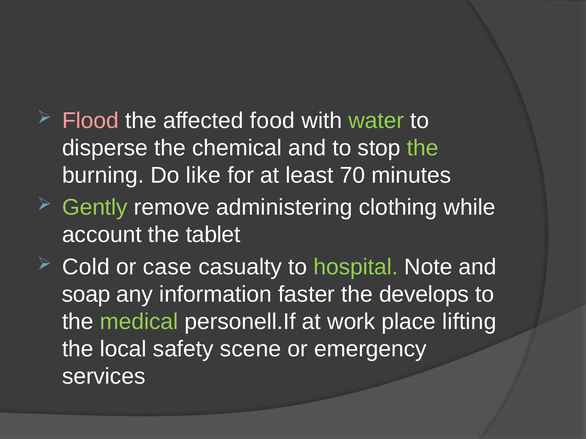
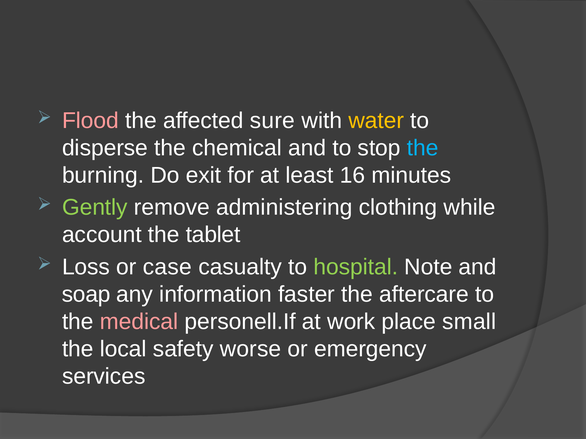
food: food -> sure (272, 121)
water colour: light green -> yellow (376, 121)
the colour: light green -> light blue (423, 148)
like: like -> exit (204, 175)
70: 70 -> 16 (353, 175)
Cold: Cold -> Loss (86, 267)
develops: develops -> aftercare (424, 295)
medical colour: light green -> pink (139, 322)
lifting: lifting -> small (469, 322)
scene: scene -> worse (251, 349)
